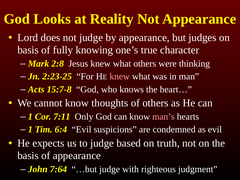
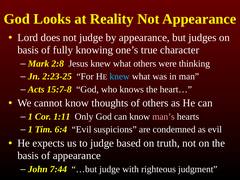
knew colour: pink -> light blue (120, 76)
7:11: 7:11 -> 1:11 (62, 117)
7:64: 7:64 -> 7:44 (58, 169)
